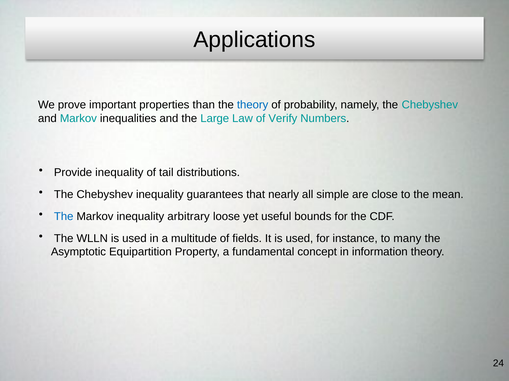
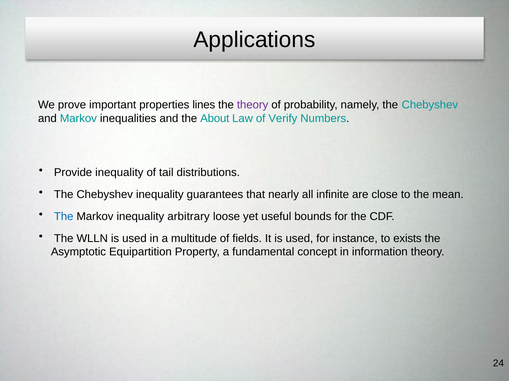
than: than -> lines (204, 105)
theory colour: blue -> purple (253, 105)
Large: Large -> About (215, 119)
simple: simple -> infinite (333, 195)
many: many -> exists (407, 239)
